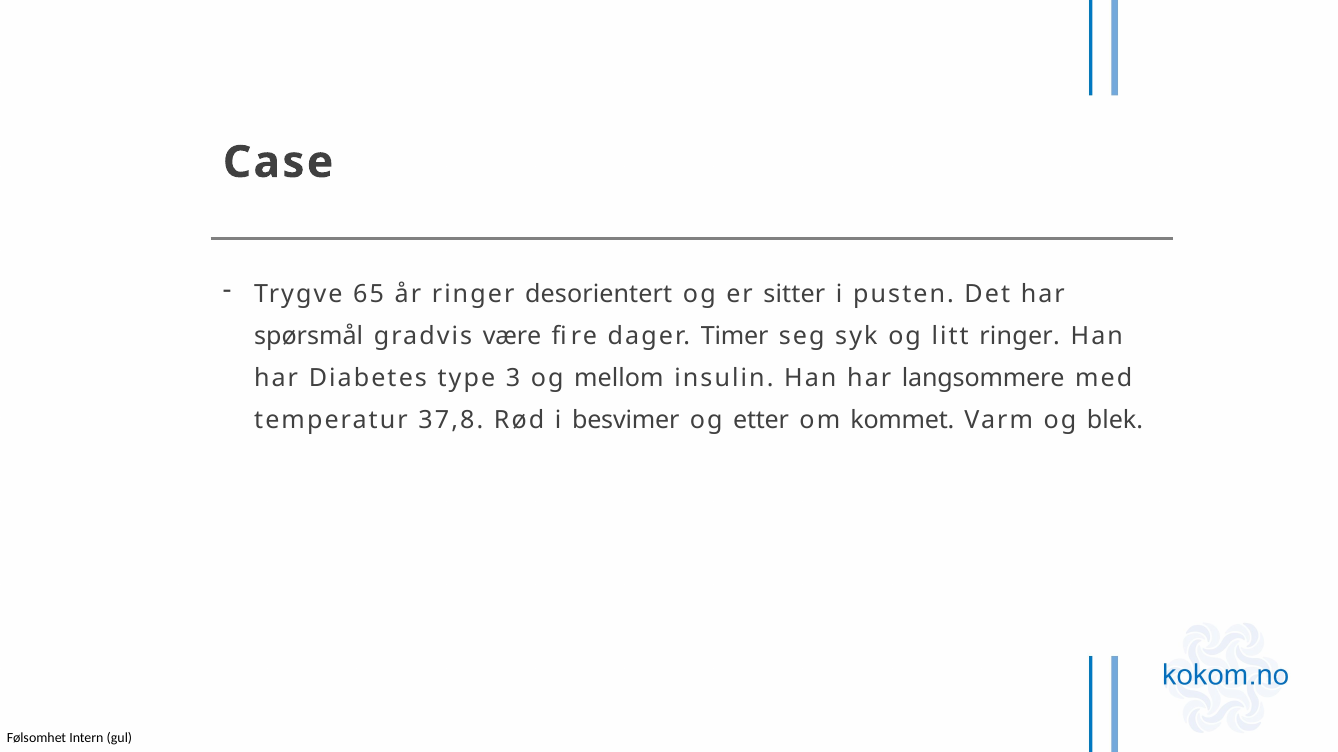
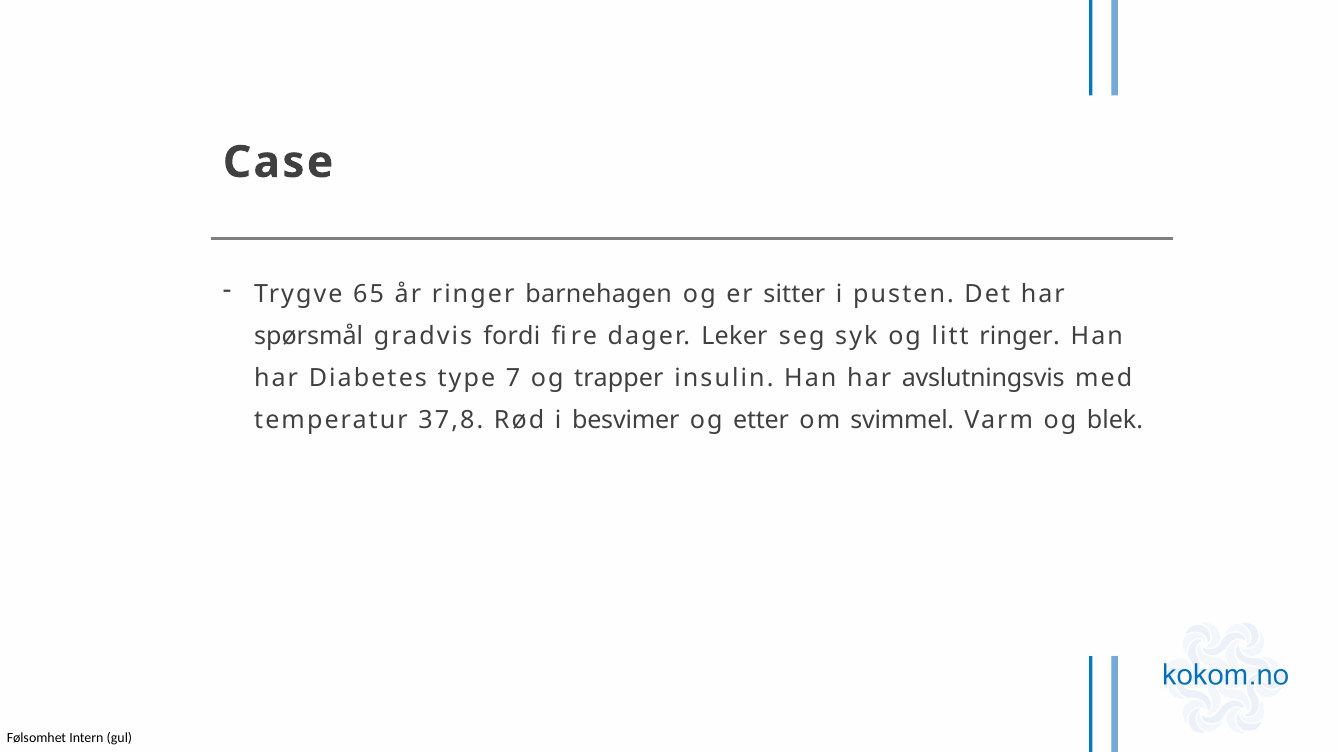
desorientert: desorientert -> barnehagen (599, 295)
være: være -> fordi (512, 337)
Timer: Timer -> Leker (734, 337)
3: 3 -> 7 (513, 379)
mellom: mellom -> trapper (619, 379)
langsommere: langsommere -> avslutningsvis (983, 379)
kommet: kommet -> svimmel (902, 421)
